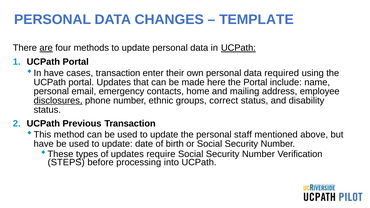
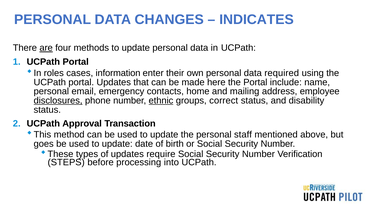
TEMPLATE: TEMPLATE -> INDICATES (257, 20)
UCPath underline: present -> none (238, 48)
have: have -> roles (54, 73)
cases transaction: transaction -> information (118, 73)
ethnic underline: none -> present (161, 101)
Previous: Previous -> Approval (82, 124)
have: have -> goes (44, 144)
